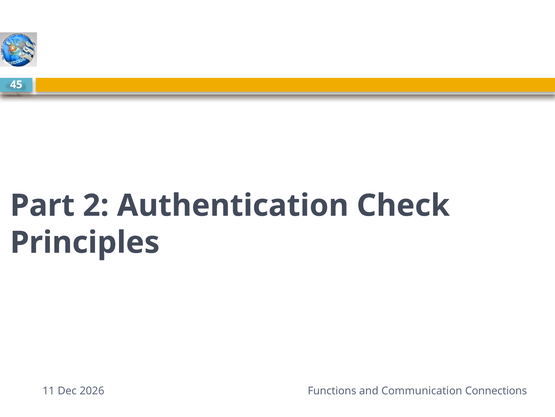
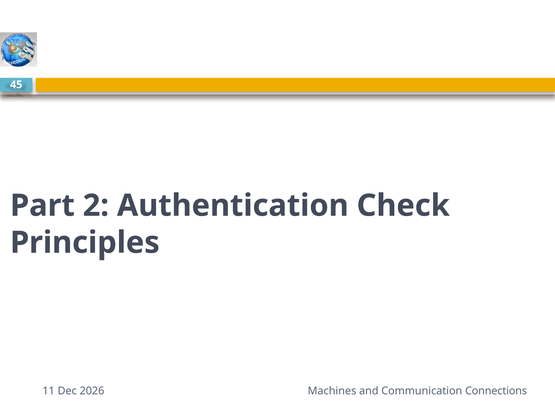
Functions: Functions -> Machines (332, 390)
